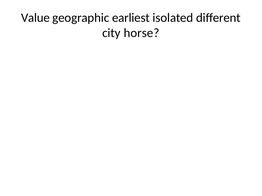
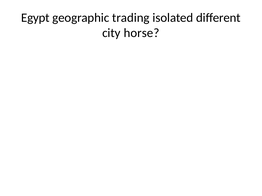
Value: Value -> Egypt (35, 18)
earliest: earliest -> trading (131, 18)
